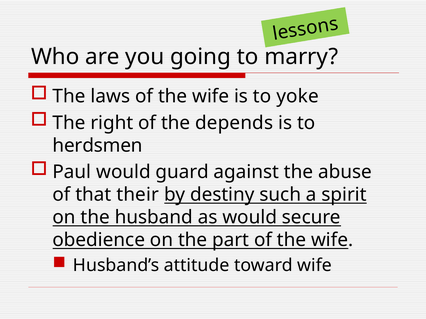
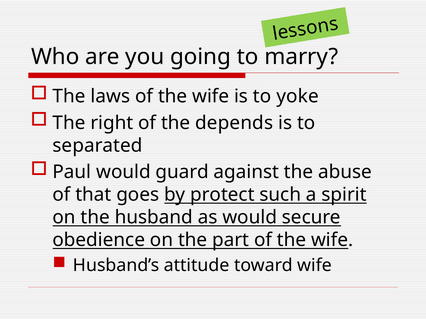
herdsmen: herdsmen -> separated (97, 146)
their: their -> goes (138, 195)
destiny: destiny -> protect (222, 195)
